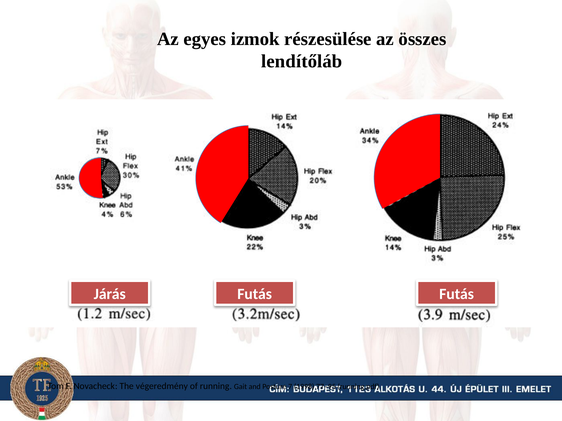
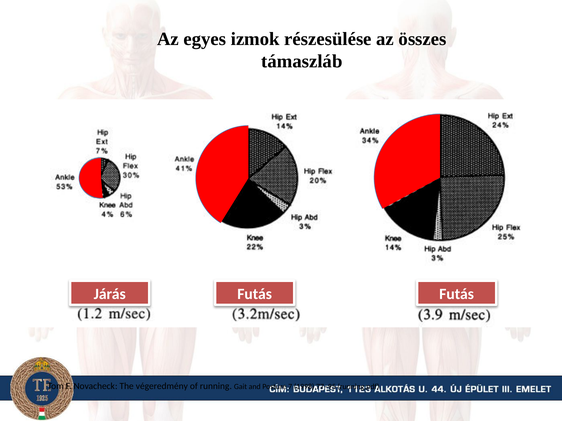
lendítőláb: lendítőláb -> támaszláb (302, 61)
